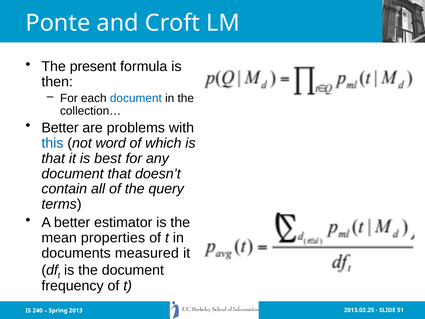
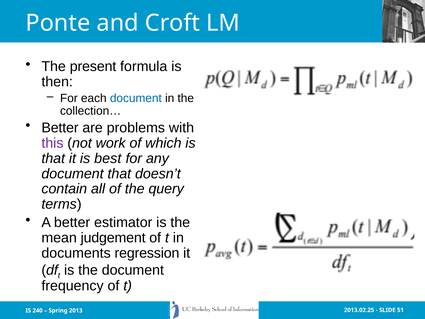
this colour: blue -> purple (52, 143)
word: word -> work (111, 143)
properties: properties -> judgement (113, 238)
measured: measured -> regression (147, 253)
